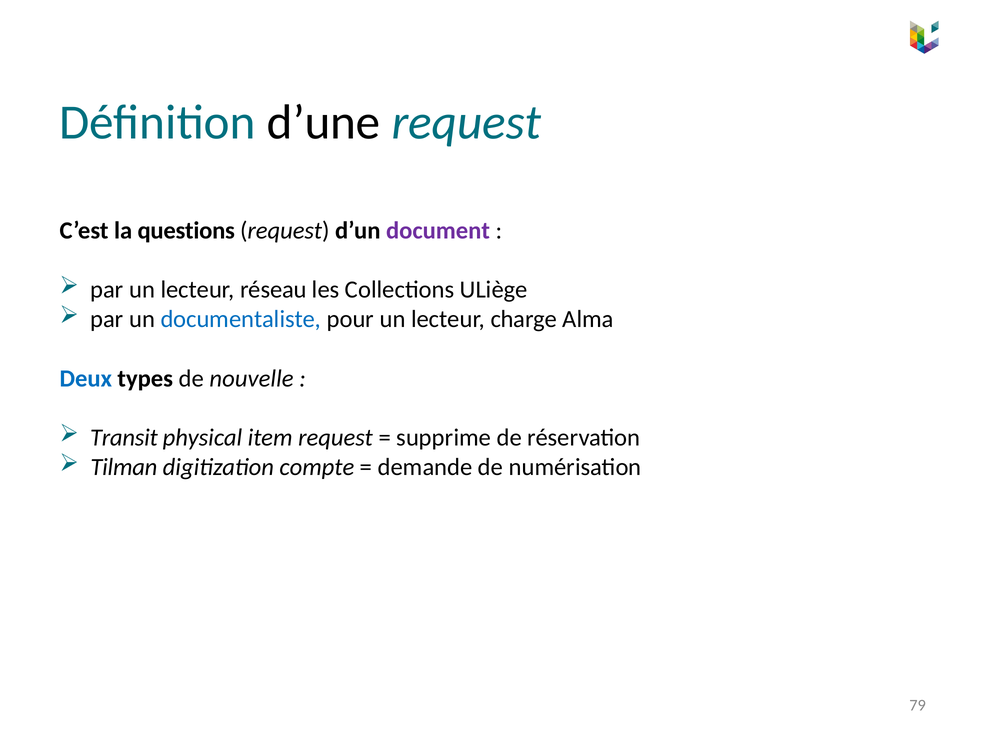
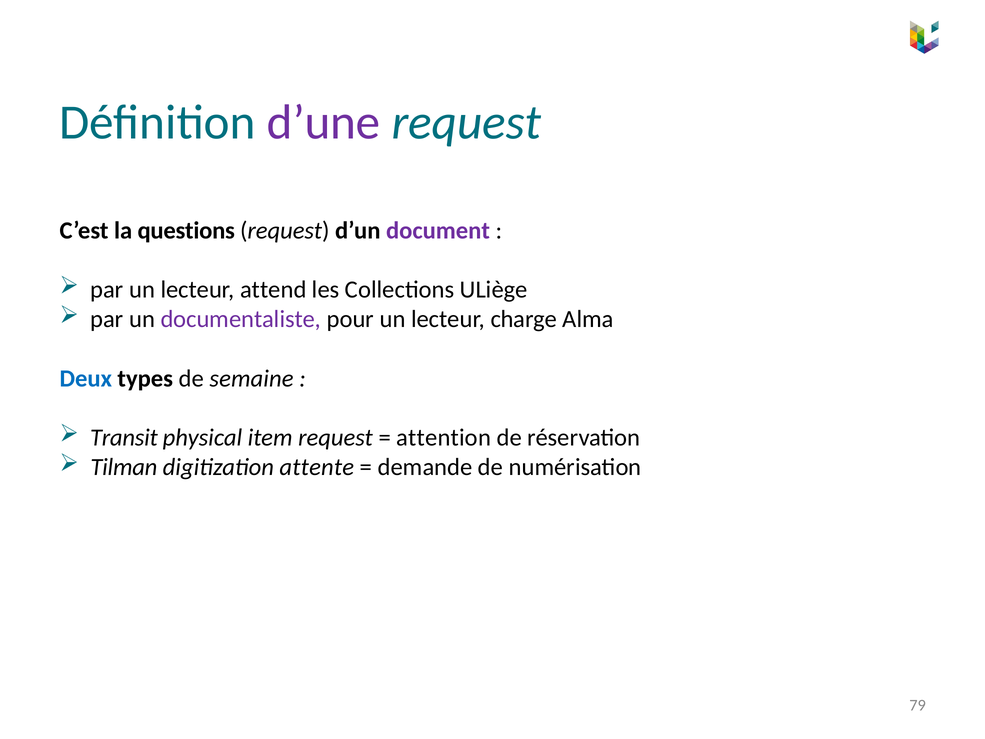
d’une colour: black -> purple (324, 123)
réseau: réseau -> attend (273, 290)
documentaliste colour: blue -> purple (241, 319)
nouvelle: nouvelle -> semaine (252, 378)
supprime: supprime -> attention (444, 437)
compte: compte -> attente (317, 467)
